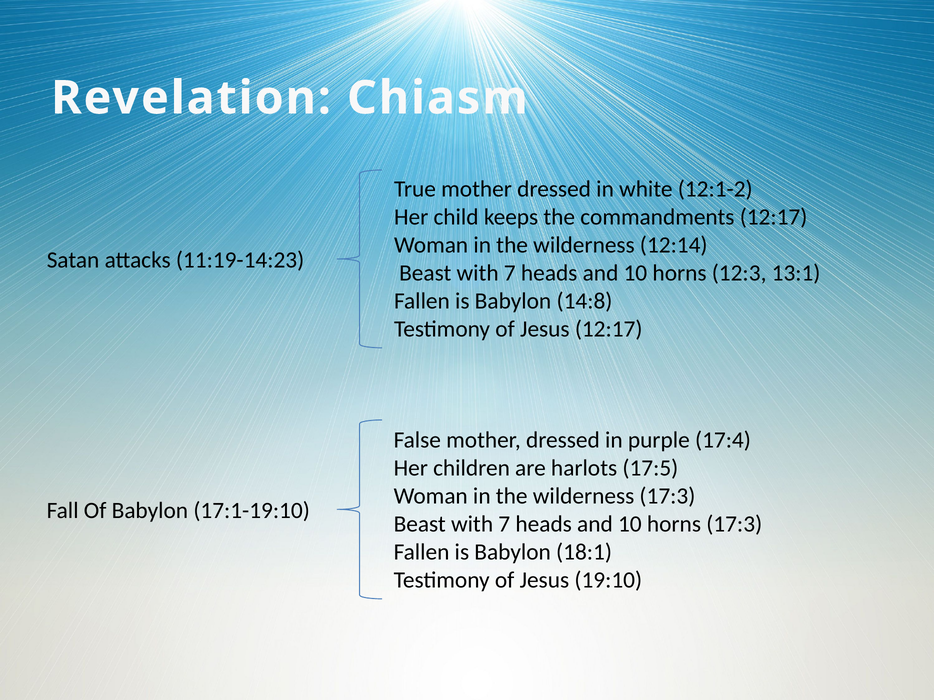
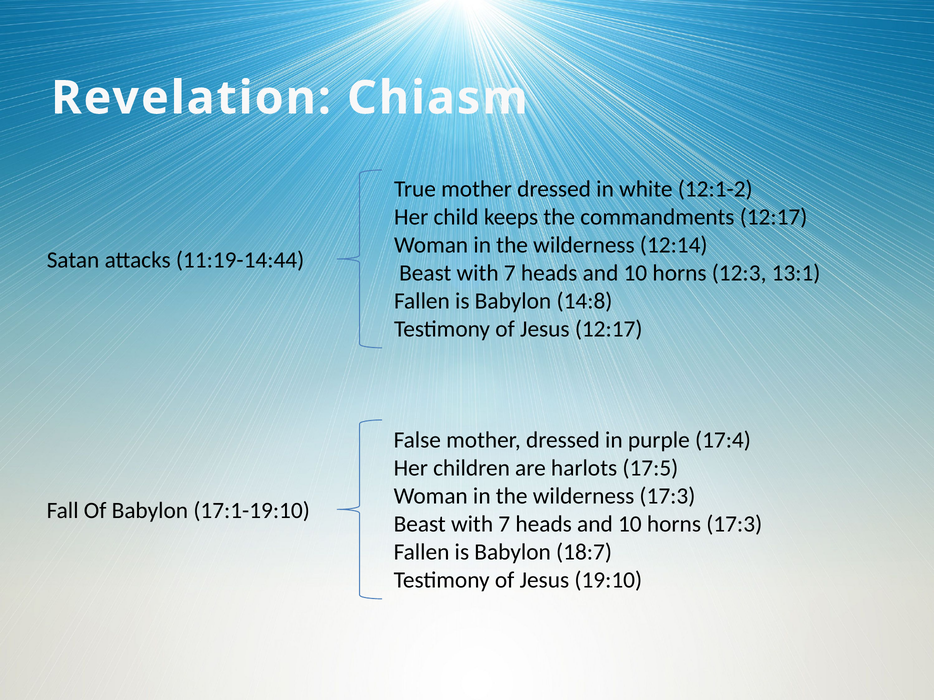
11:19-14:23: 11:19-14:23 -> 11:19-14:44 (240, 260)
18:1: 18:1 -> 18:7 (584, 552)
